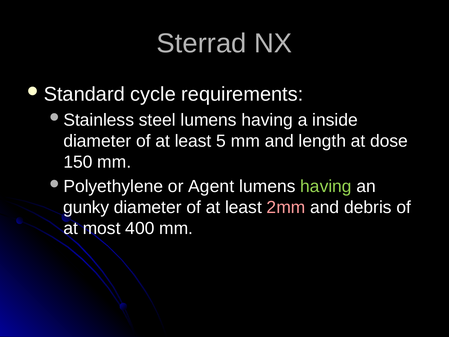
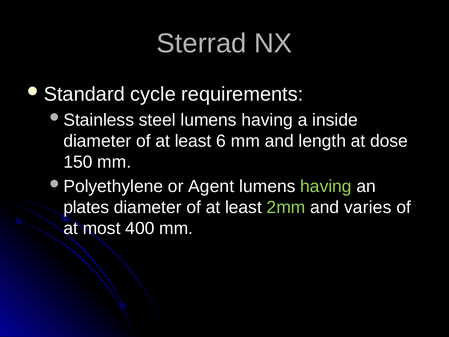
5: 5 -> 6 (221, 141)
gunky: gunky -> plates (86, 207)
2mm colour: pink -> light green (286, 207)
debris: debris -> varies (368, 207)
